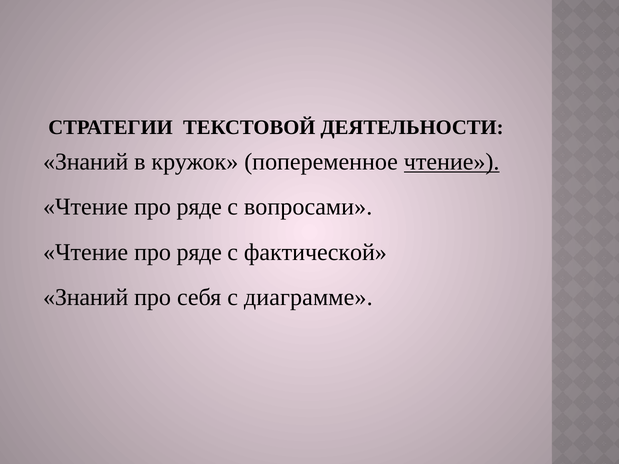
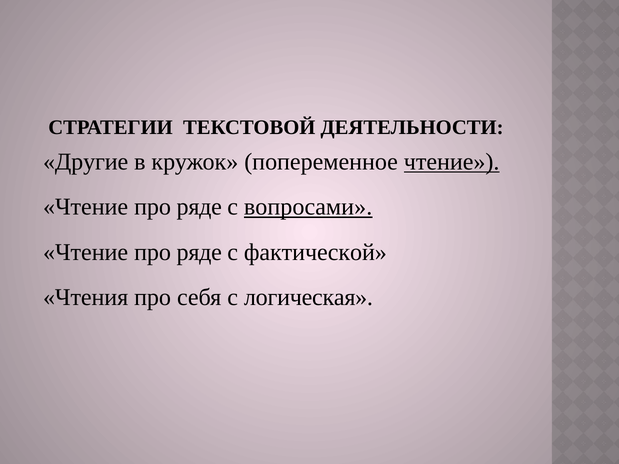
Знаний: Знаний -> Другие (86, 162)
вопросами underline: none -> present (308, 207)
Знаний: Знаний -> Чтения (86, 298)
диаграмме: диаграмме -> логическая (308, 298)
